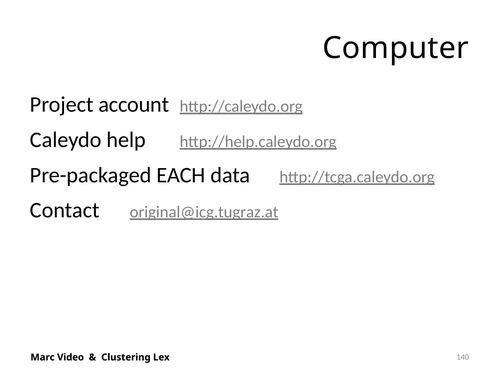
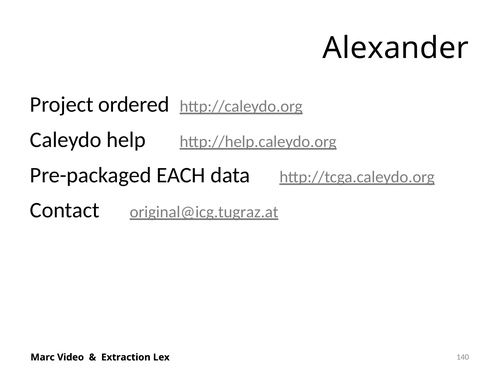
Computer: Computer -> Alexander (396, 48)
account: account -> ordered (134, 105)
Clustering: Clustering -> Extraction (126, 358)
